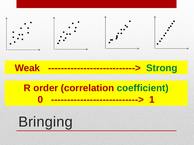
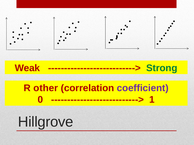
order: order -> other (46, 88)
coefficient colour: green -> purple (143, 88)
Bringing: Bringing -> Hillgrove (46, 122)
